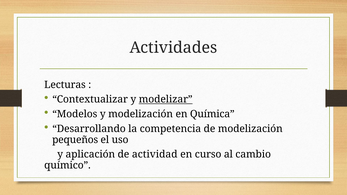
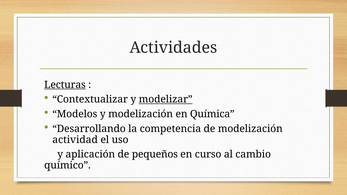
Lecturas underline: none -> present (65, 85)
pequeños: pequeños -> actividad (75, 140)
actividad: actividad -> pequeños (155, 155)
